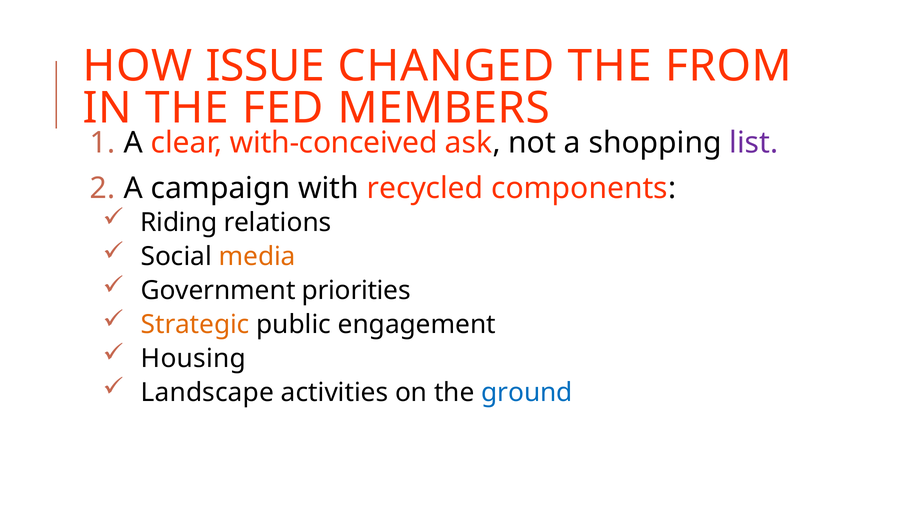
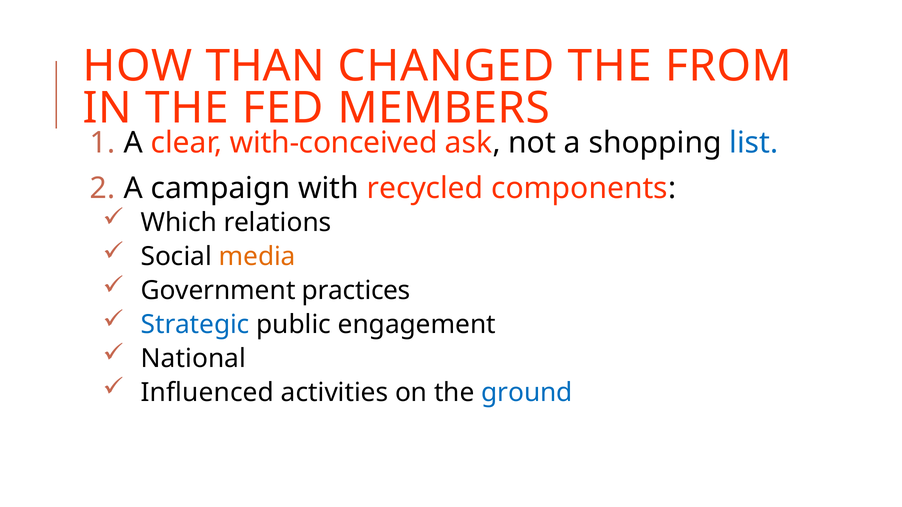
ISSUE: ISSUE -> THAN (265, 66)
list colour: purple -> blue (754, 143)
Riding: Riding -> Which (179, 223)
priorities: priorities -> practices (356, 291)
Strategic colour: orange -> blue (195, 325)
Housing: Housing -> National (193, 359)
Landscape: Landscape -> Influenced (207, 393)
